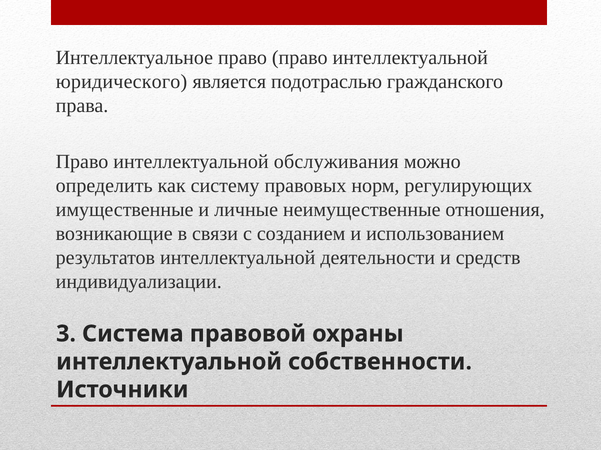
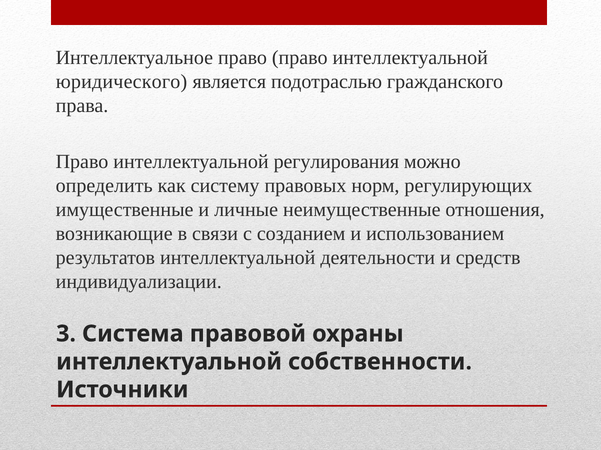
обслуживания: обслуживания -> регулирования (336, 162)
